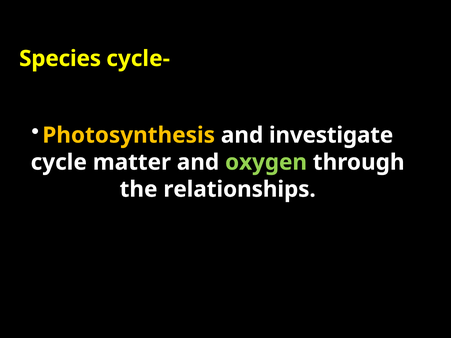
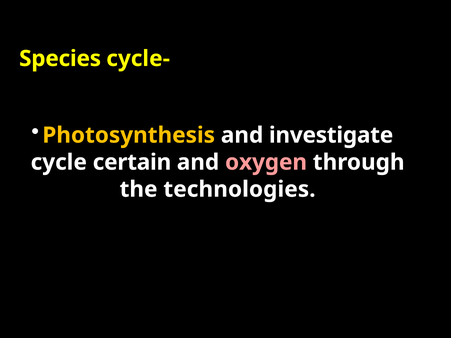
matter: matter -> certain (132, 162)
oxygen colour: light green -> pink (266, 162)
relationships: relationships -> technologies (239, 189)
